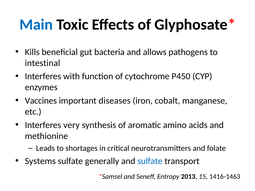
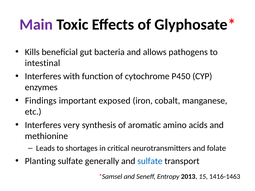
Main colour: blue -> purple (36, 25)
Vaccines: Vaccines -> Findings (41, 101)
diseases: diseases -> exposed (115, 101)
Systems: Systems -> Planting (40, 161)
